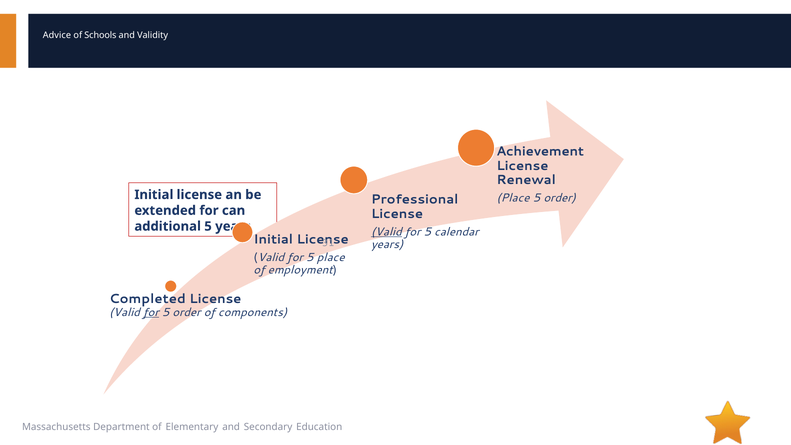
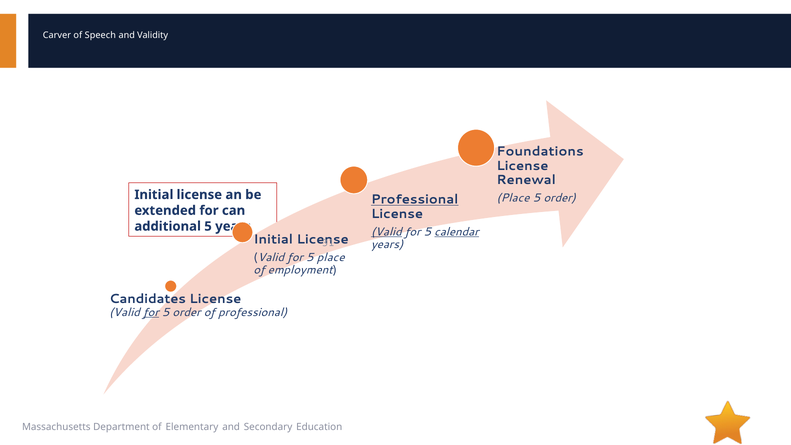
Advice: Advice -> Carver (57, 35)
Schools: Schools -> Speech (100, 35)
Achievement: Achievement -> Foundations (540, 151)
Professional underline: none -> present (415, 200)
calendar underline: none -> present (457, 232)
Completed: Completed -> Candidates (148, 299)
of components: components -> professional (253, 312)
